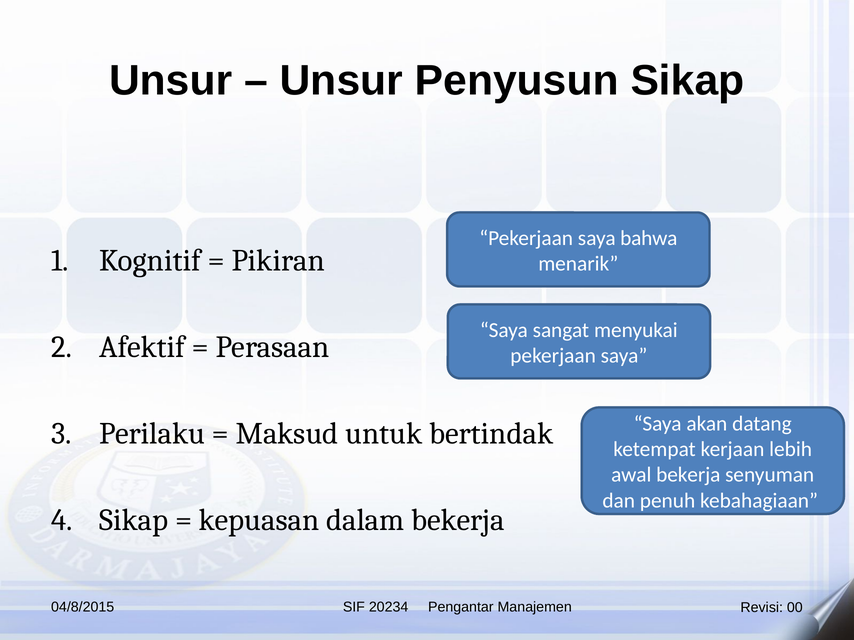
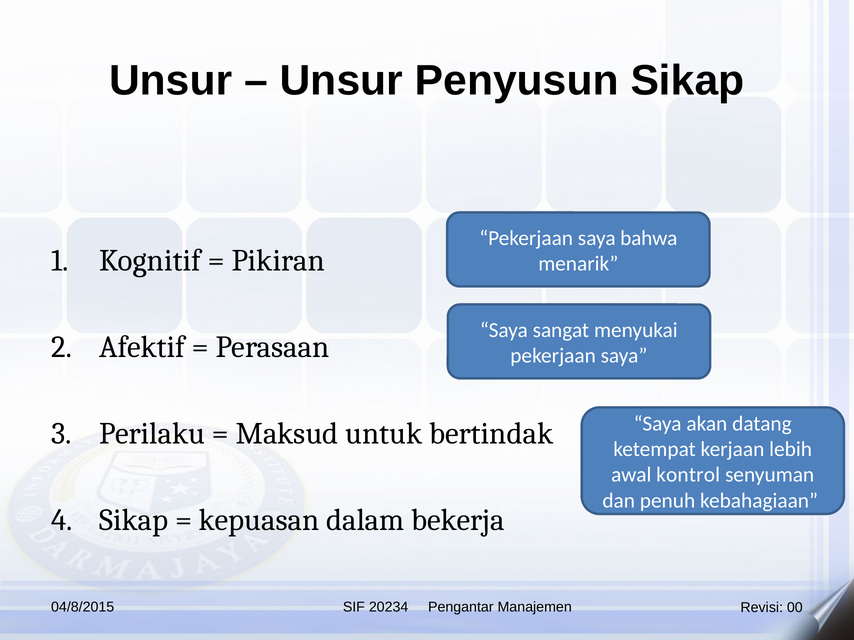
awal bekerja: bekerja -> kontrol (688, 475)
